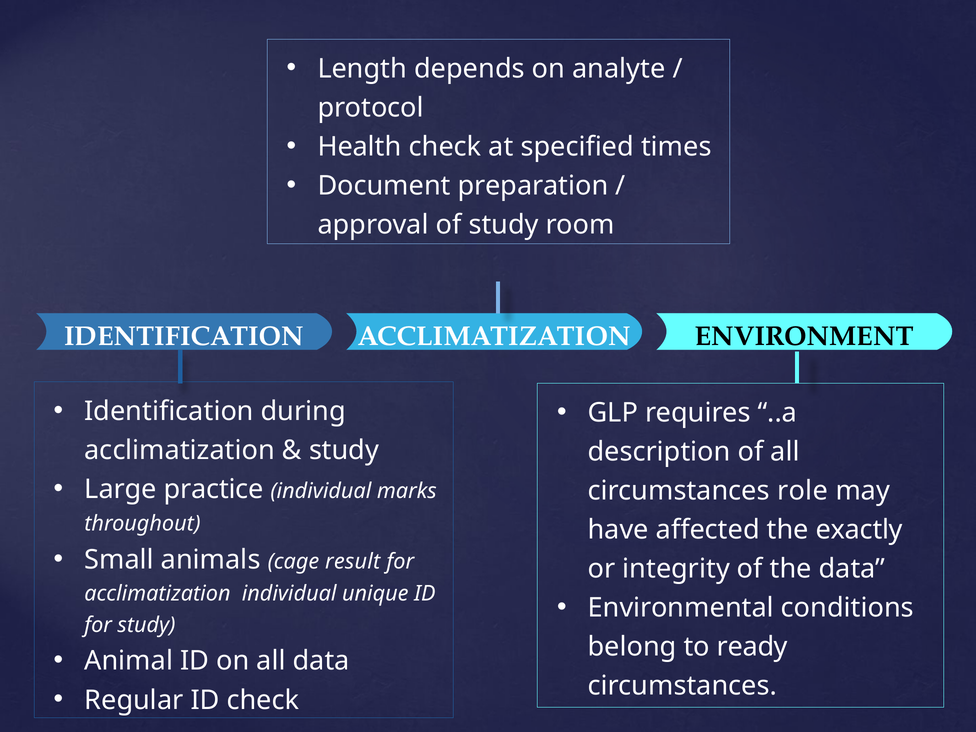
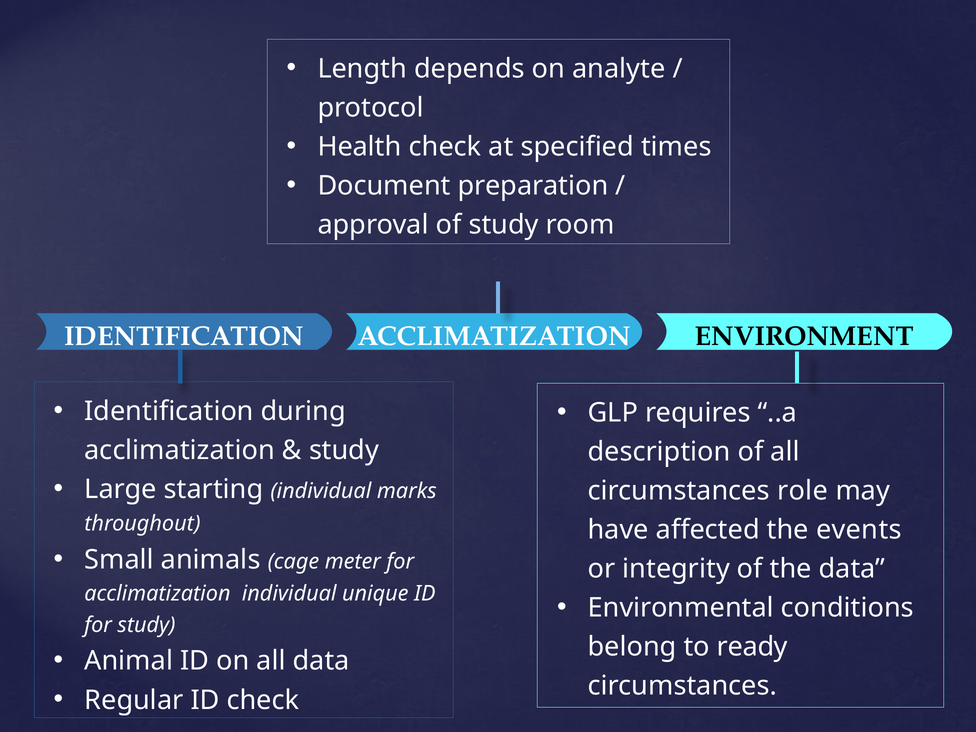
practice: practice -> starting (214, 489)
exactly: exactly -> events (859, 530)
result: result -> meter (353, 561)
